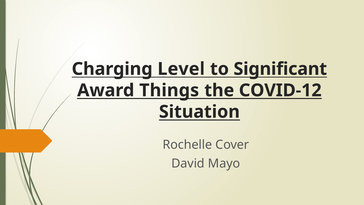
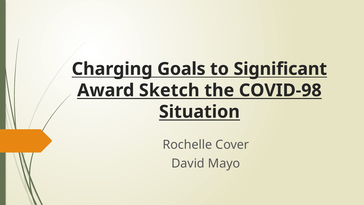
Level: Level -> Goals (181, 69)
Things: Things -> Sketch (169, 90)
COVID-12: COVID-12 -> COVID-98 (280, 90)
